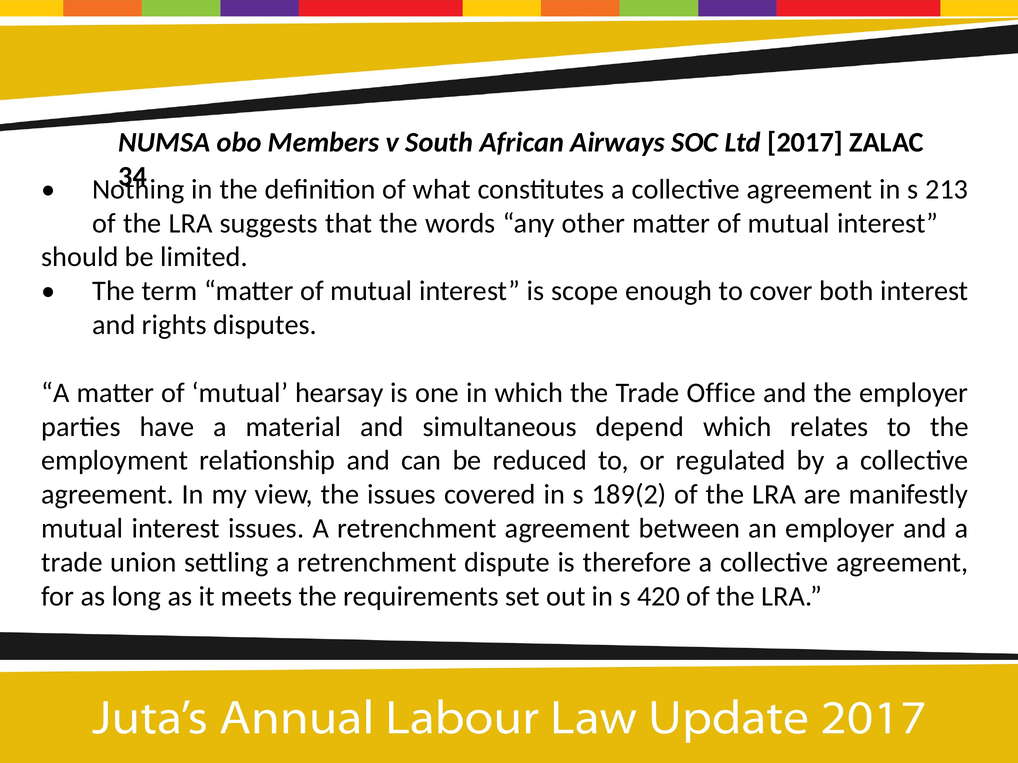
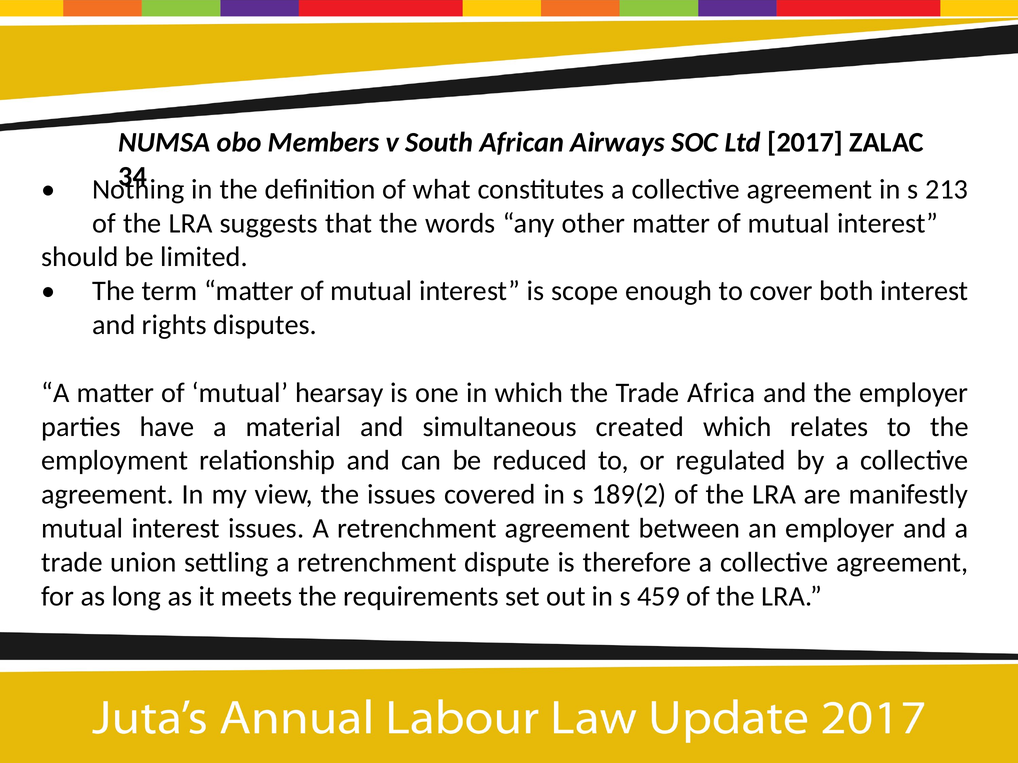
Office: Office -> Africa (721, 393)
depend: depend -> created (640, 427)
420: 420 -> 459 (658, 597)
